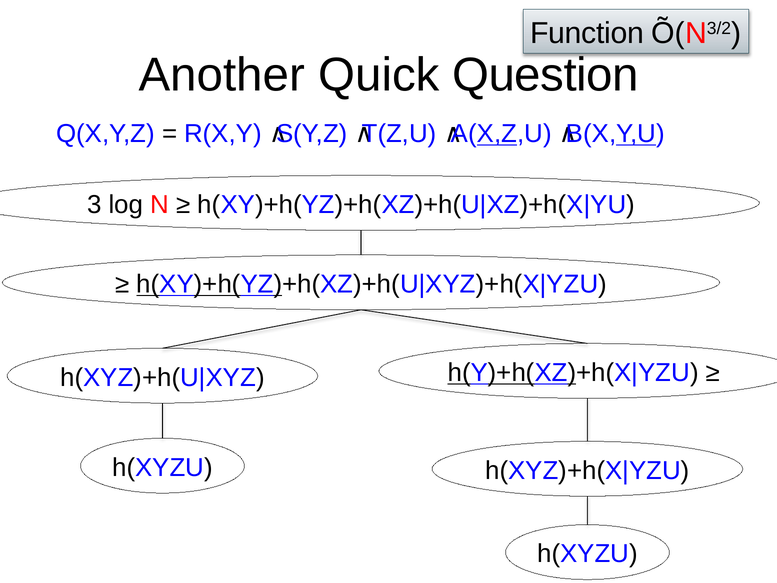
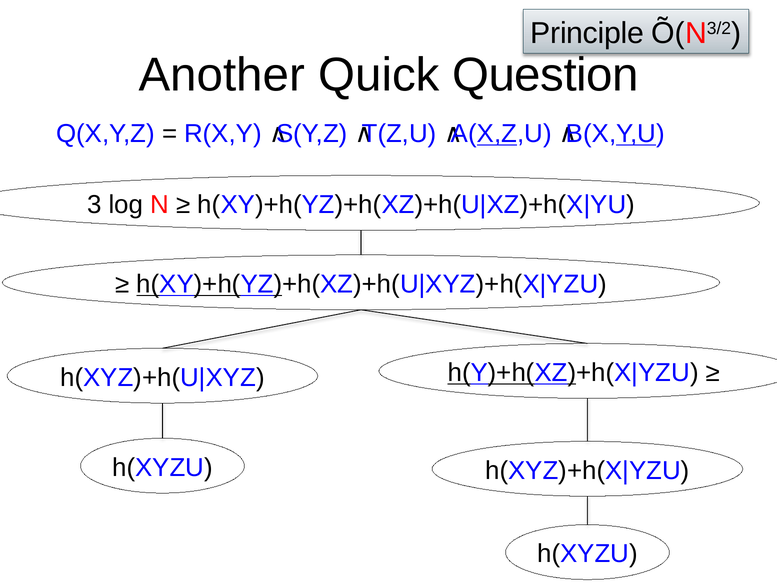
Function: Function -> Principle (587, 33)
